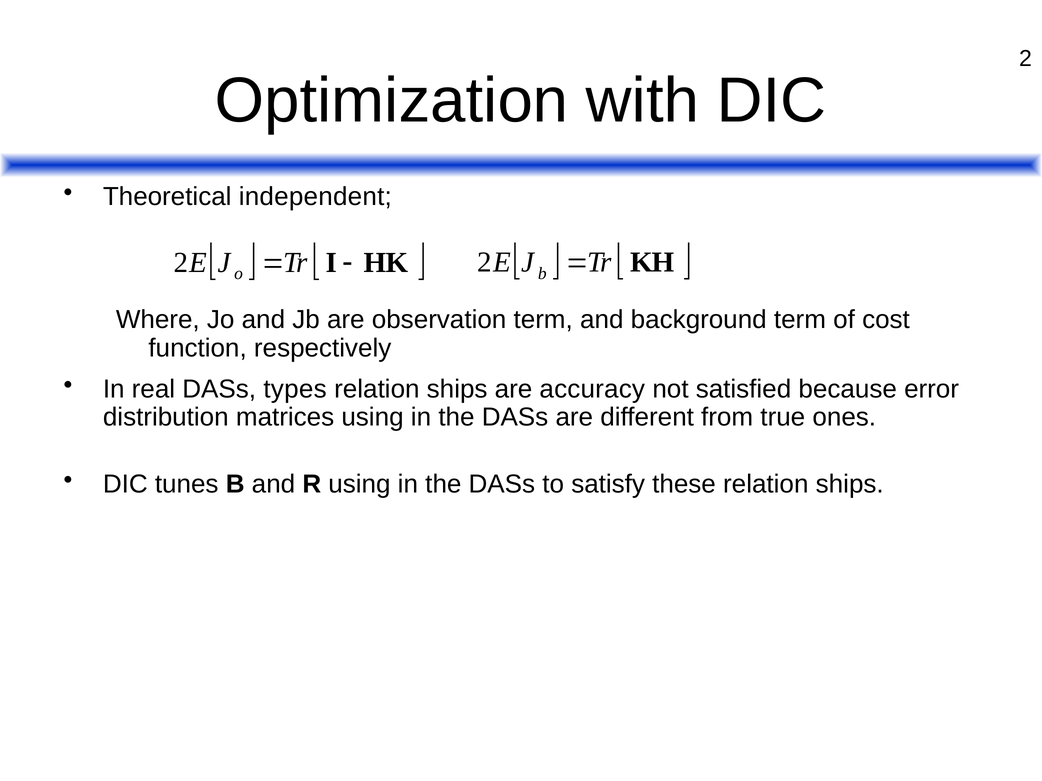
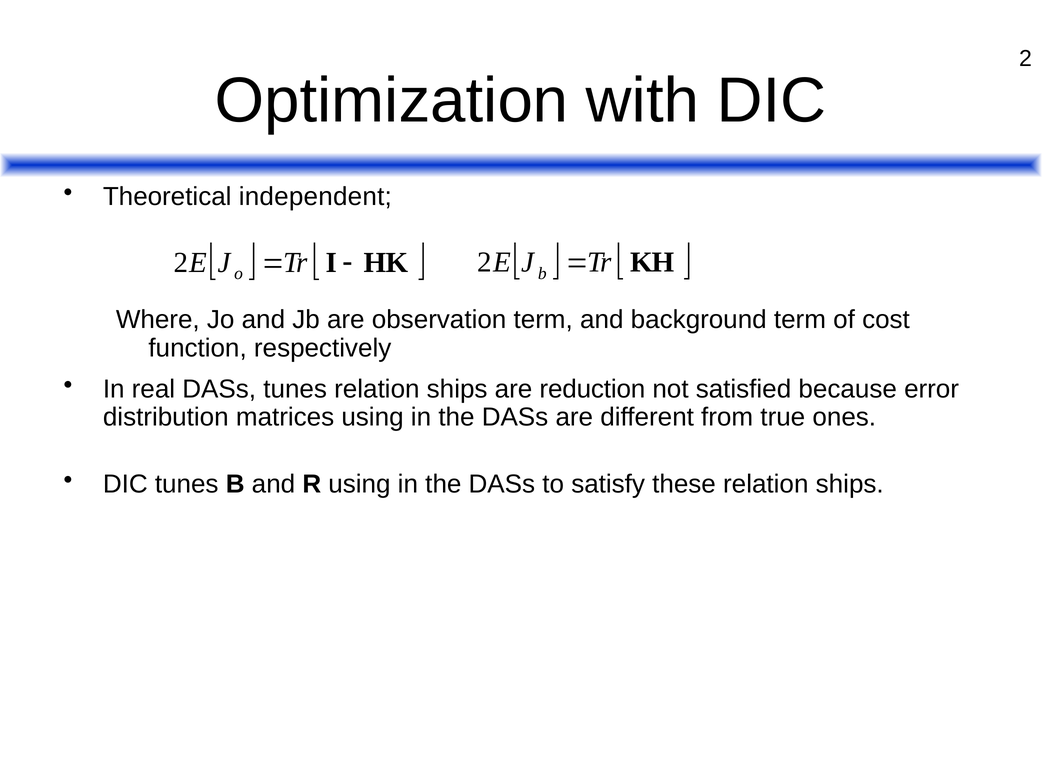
DASs types: types -> tunes (295, 389)
accuracy: accuracy -> reduction (592, 389)
